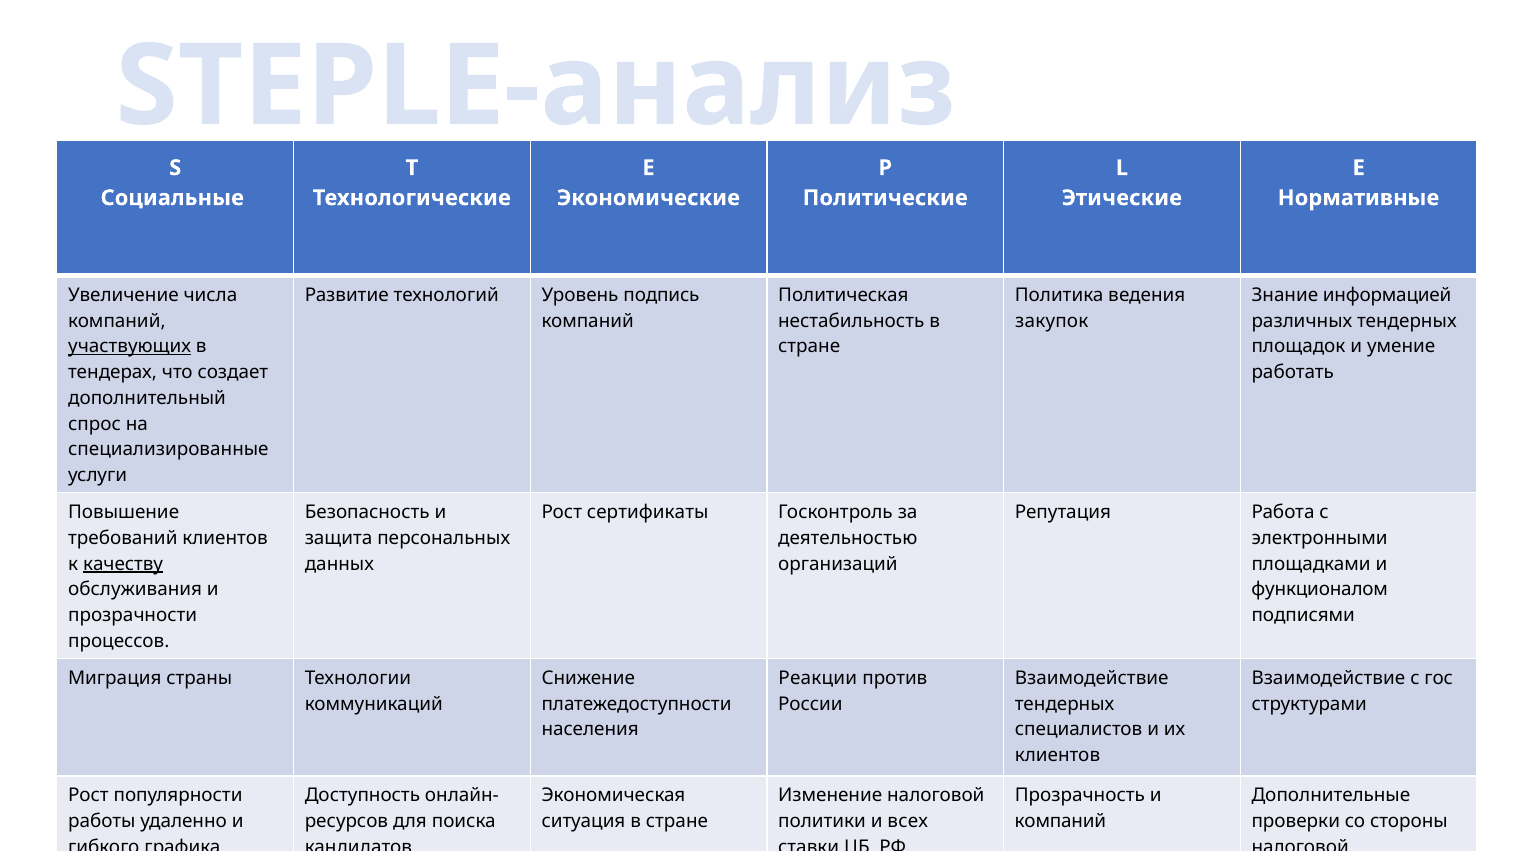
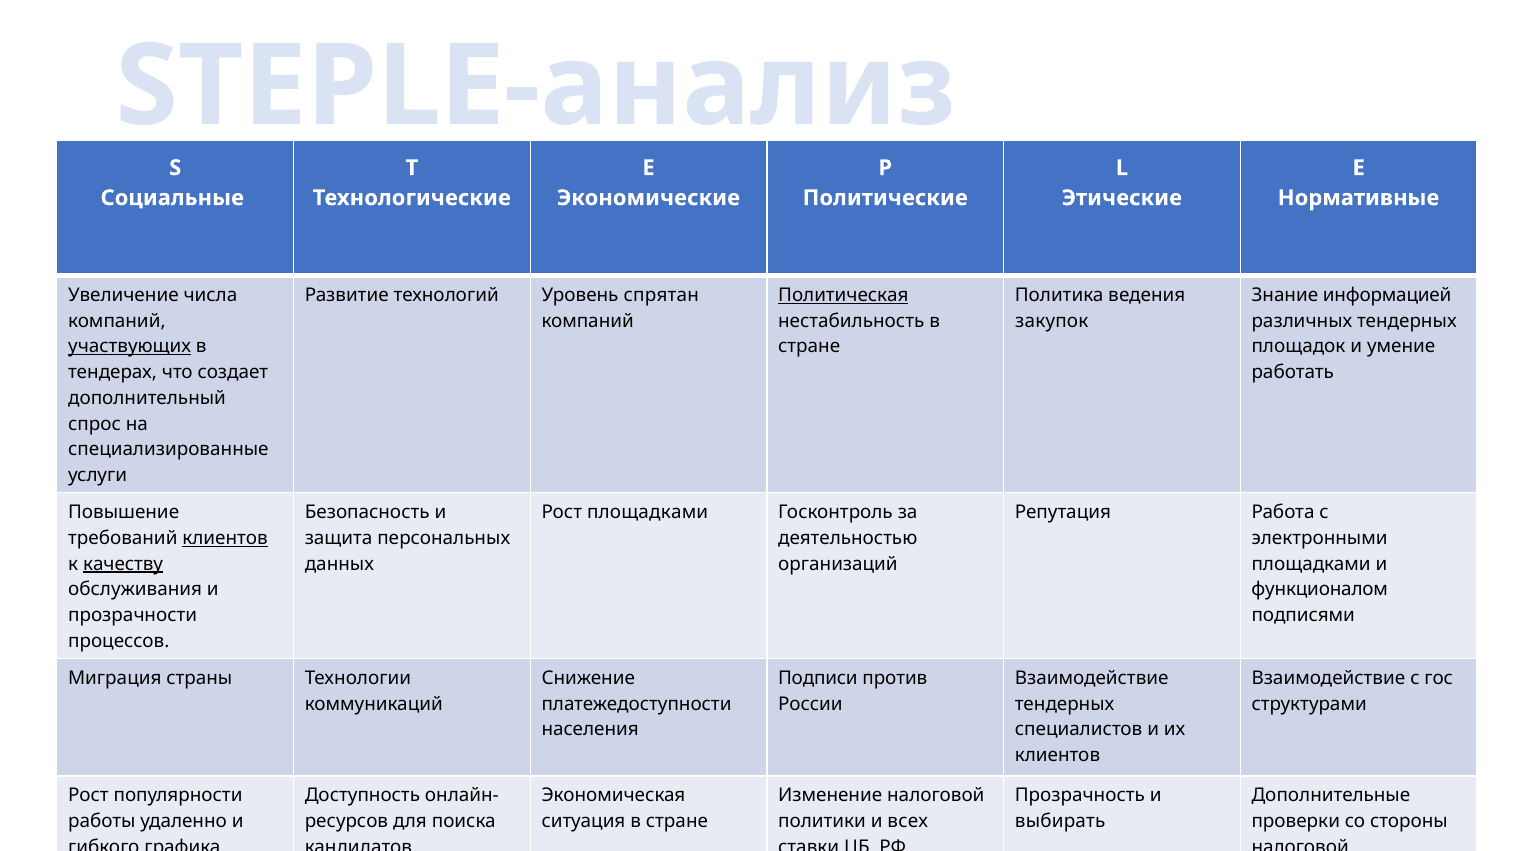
подпись: подпись -> спрятан (661, 295)
Политическая underline: none -> present (843, 295)
Рост сертификаты: сертификаты -> площадками (648, 512)
клиентов underline: none -> present (225, 538)
Реакции: Реакции -> Подписи (818, 678)
компаний: компаний -> выбирать (1060, 821)
